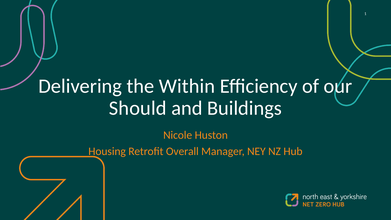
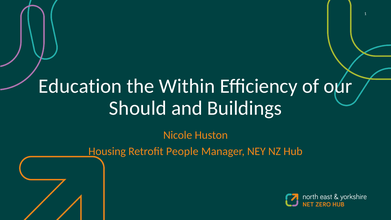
Delivering: Delivering -> Education (80, 86)
Overall: Overall -> People (182, 151)
